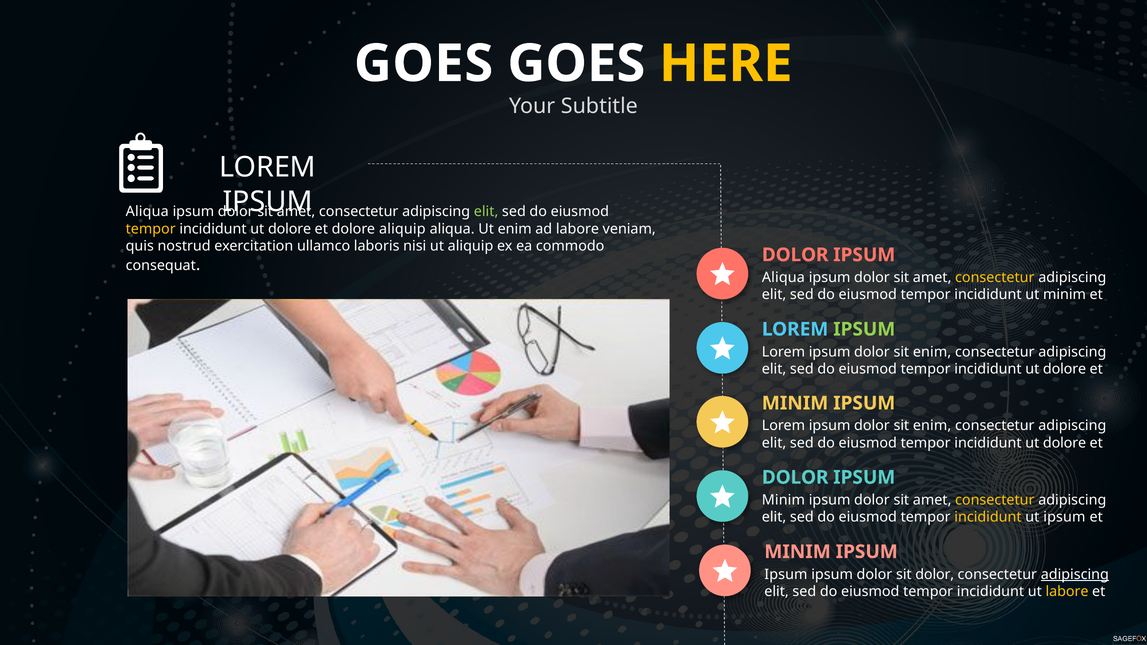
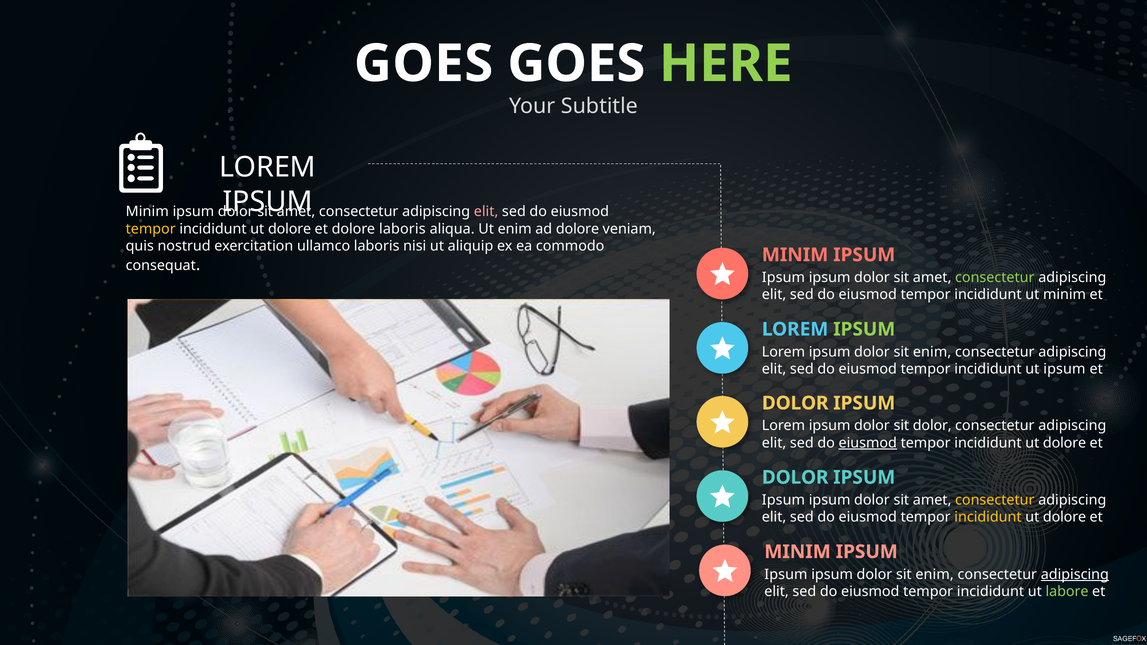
HERE colour: yellow -> light green (726, 64)
Aliqua: Aliqua -> Minim (147, 212)
elit colour: light green -> pink (486, 212)
dolore aliquip: aliquip -> laboris (402, 229)
ad labore: labore -> dolore (578, 229)
DOLOR: DOLOR -> MINIM (795, 255)
Aliqua: Aliqua -> Ipsum (783, 278)
consectetur colour: yellow -> light green (995, 278)
dolore: dolore -> ipsum (1064, 369)
MINIM: MINIM -> DOLOR (795, 403)
enim: enim -> dolor (932, 426)
eiusmod underline: none -> present (868, 443)
Minim: Minim -> Ipsum (783, 500)
ipsum: ipsum -> dolore (1065, 517)
dolor: dolor -> enim (935, 575)
labore colour: yellow -> light green (1067, 592)
